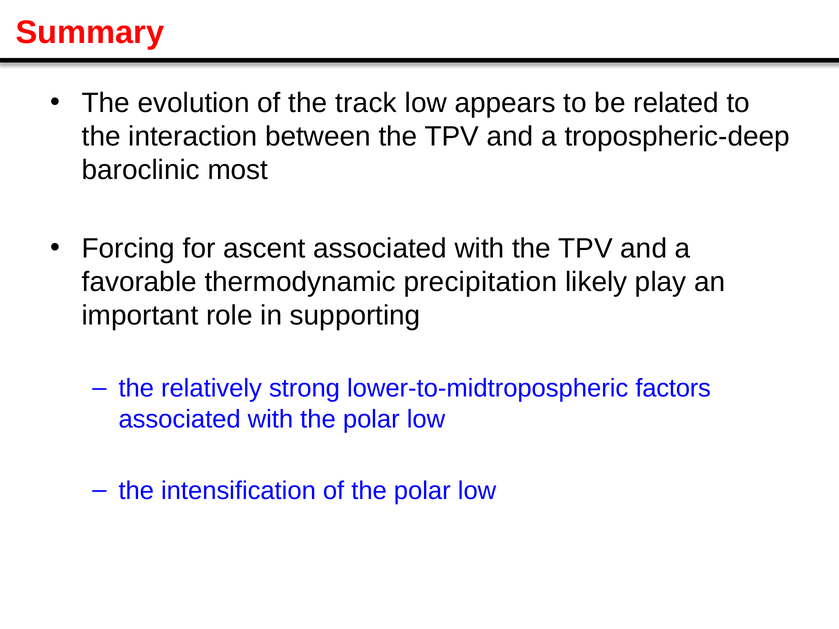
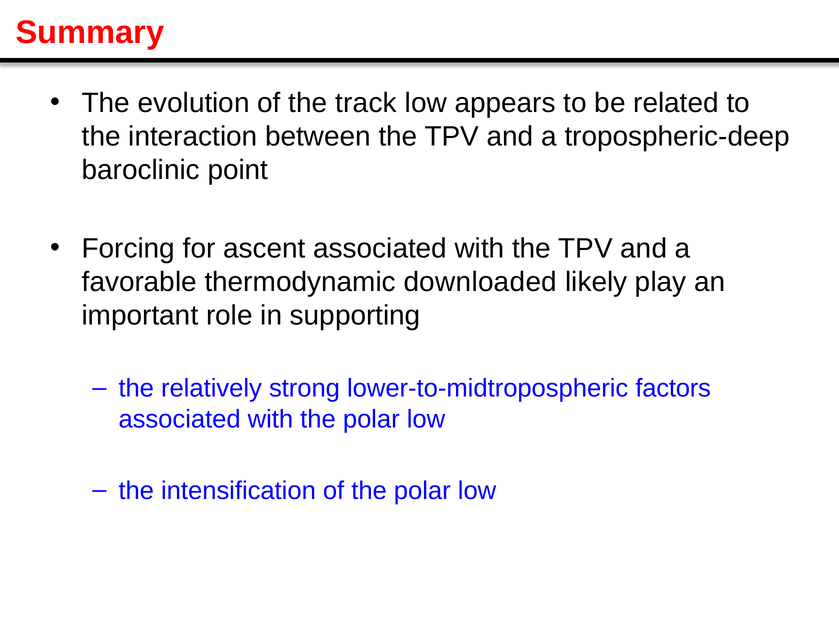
most: most -> point (238, 170)
precipitation: precipitation -> downloaded (480, 282)
